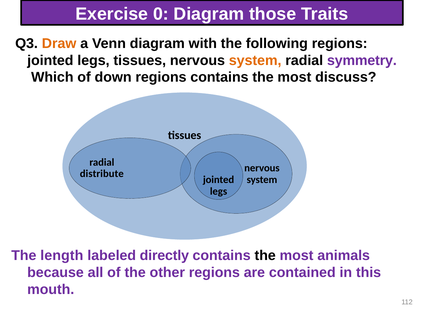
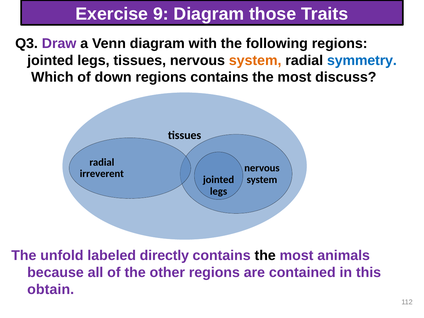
0: 0 -> 9 (161, 14)
Draw colour: orange -> purple (59, 43)
symmetry colour: purple -> blue (362, 60)
distribute: distribute -> irreverent (102, 174)
length: length -> unfold (62, 255)
mouth: mouth -> obtain (51, 289)
